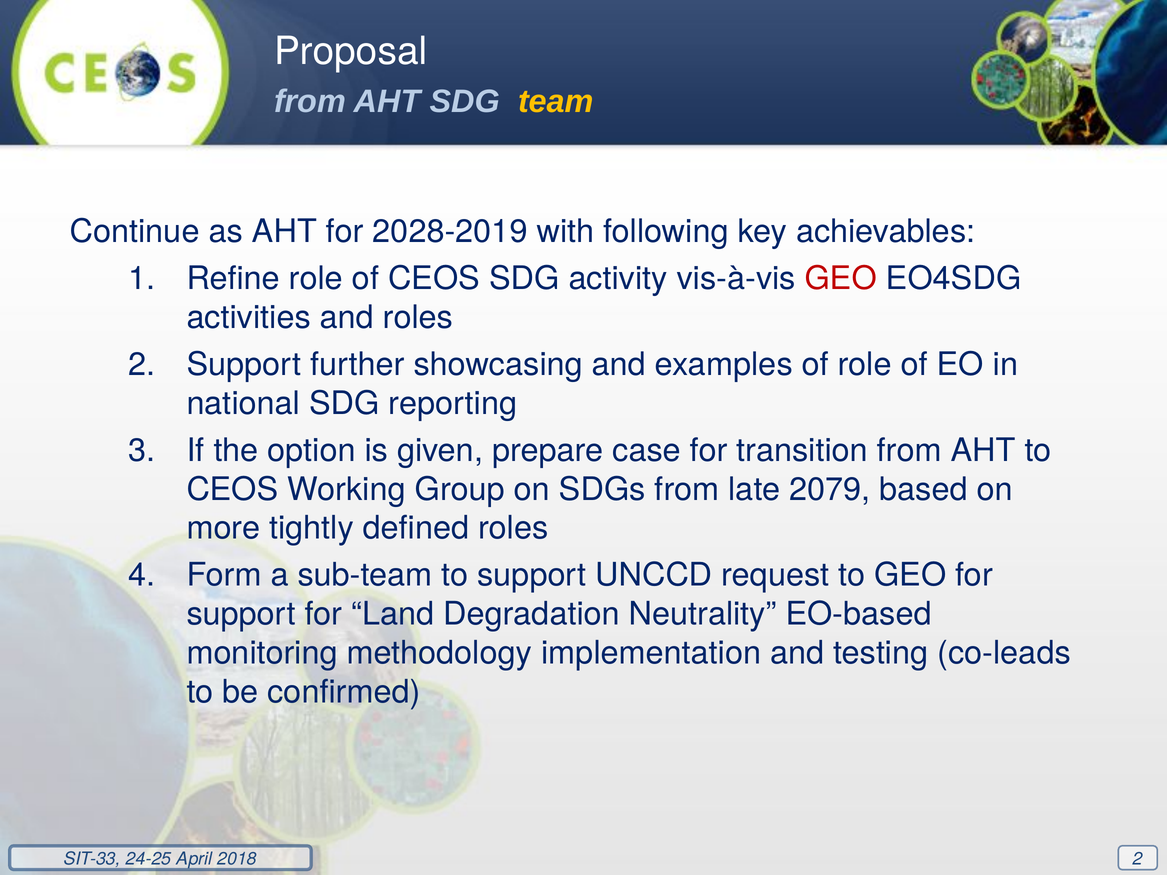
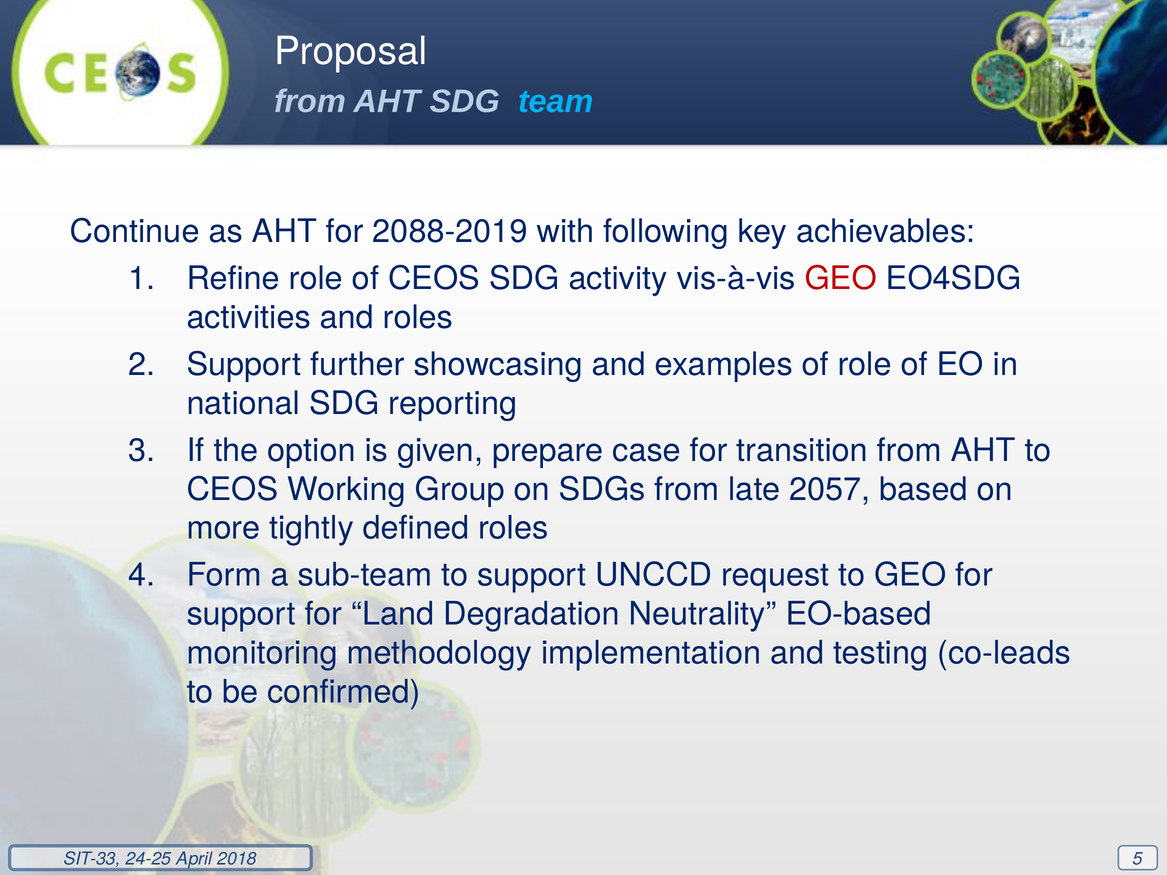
team colour: yellow -> light blue (556, 102)
2028-2019: 2028-2019 -> 2088-2019 (450, 232)
2079: 2079 -> 2057 (830, 489)
2: 2 -> 5 (1138, 859)
